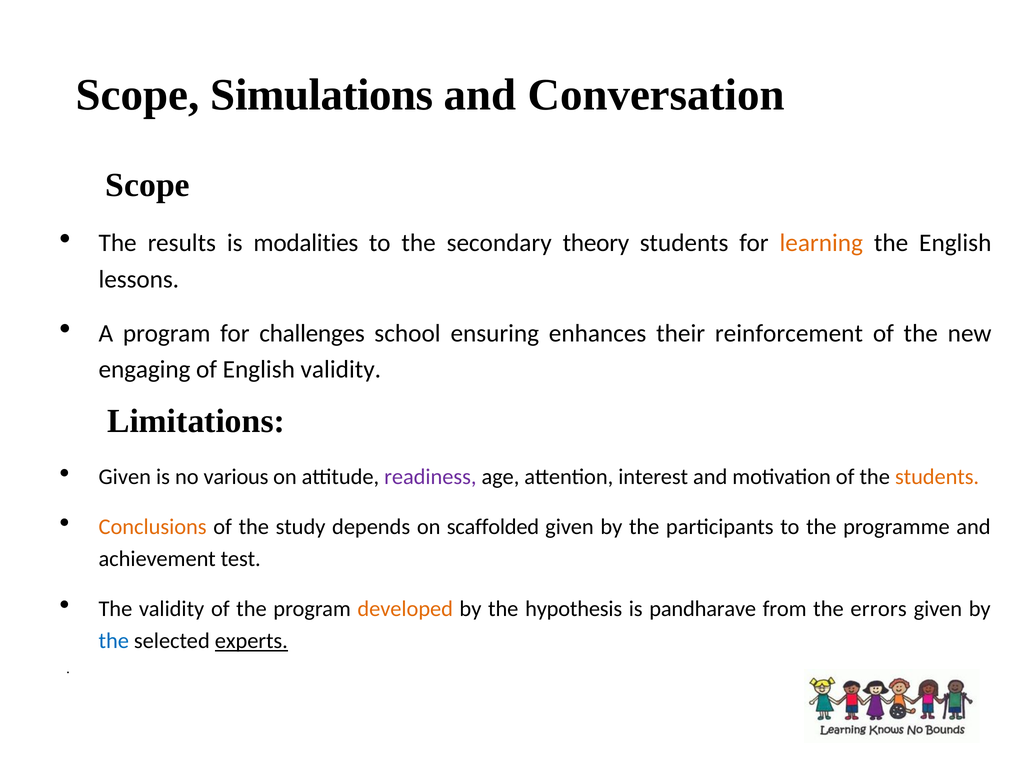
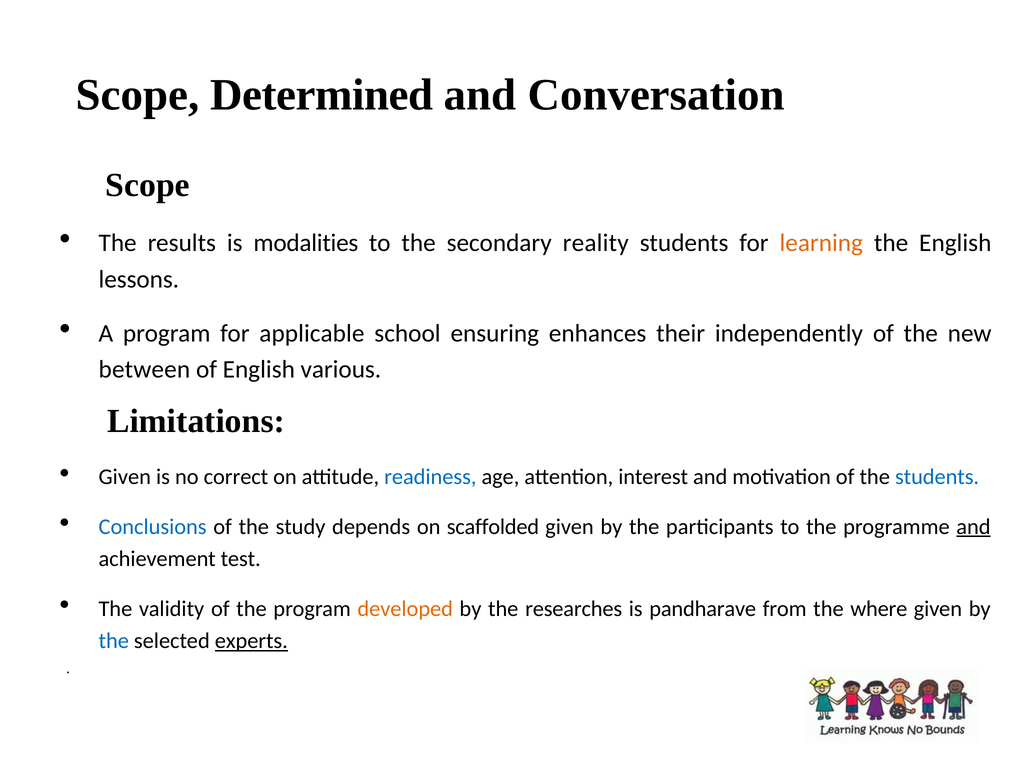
Simulations: Simulations -> Determined (322, 95)
theory: theory -> reality (596, 243)
challenges: challenges -> applicable (312, 333)
reinforcement: reinforcement -> independently (789, 333)
engaging: engaging -> between (144, 370)
English validity: validity -> various (341, 370)
various: various -> correct (236, 477)
readiness colour: purple -> blue (430, 477)
students colour: orange -> blue (937, 477)
Conclusions colour: orange -> blue (153, 527)
and underline: none -> present (973, 527)
hypothesis: hypothesis -> researches (574, 609)
errors: errors -> where (879, 609)
